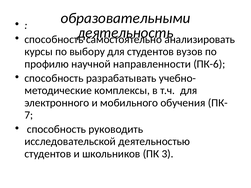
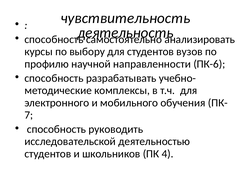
образовательными: образовательными -> чувствительность (125, 18)
3: 3 -> 4 (168, 154)
